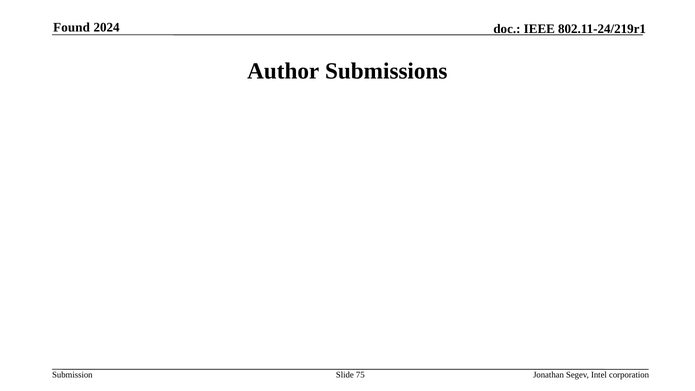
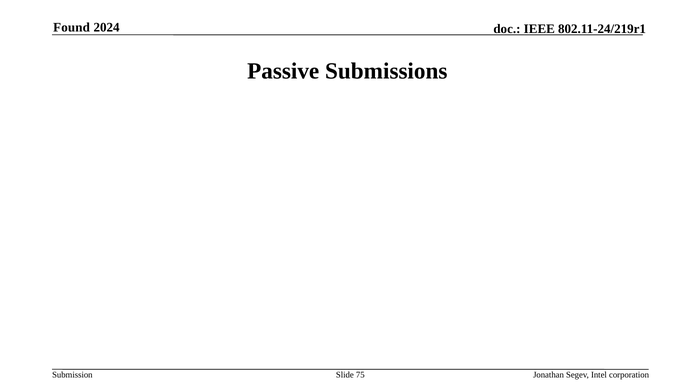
Author: Author -> Passive (283, 71)
